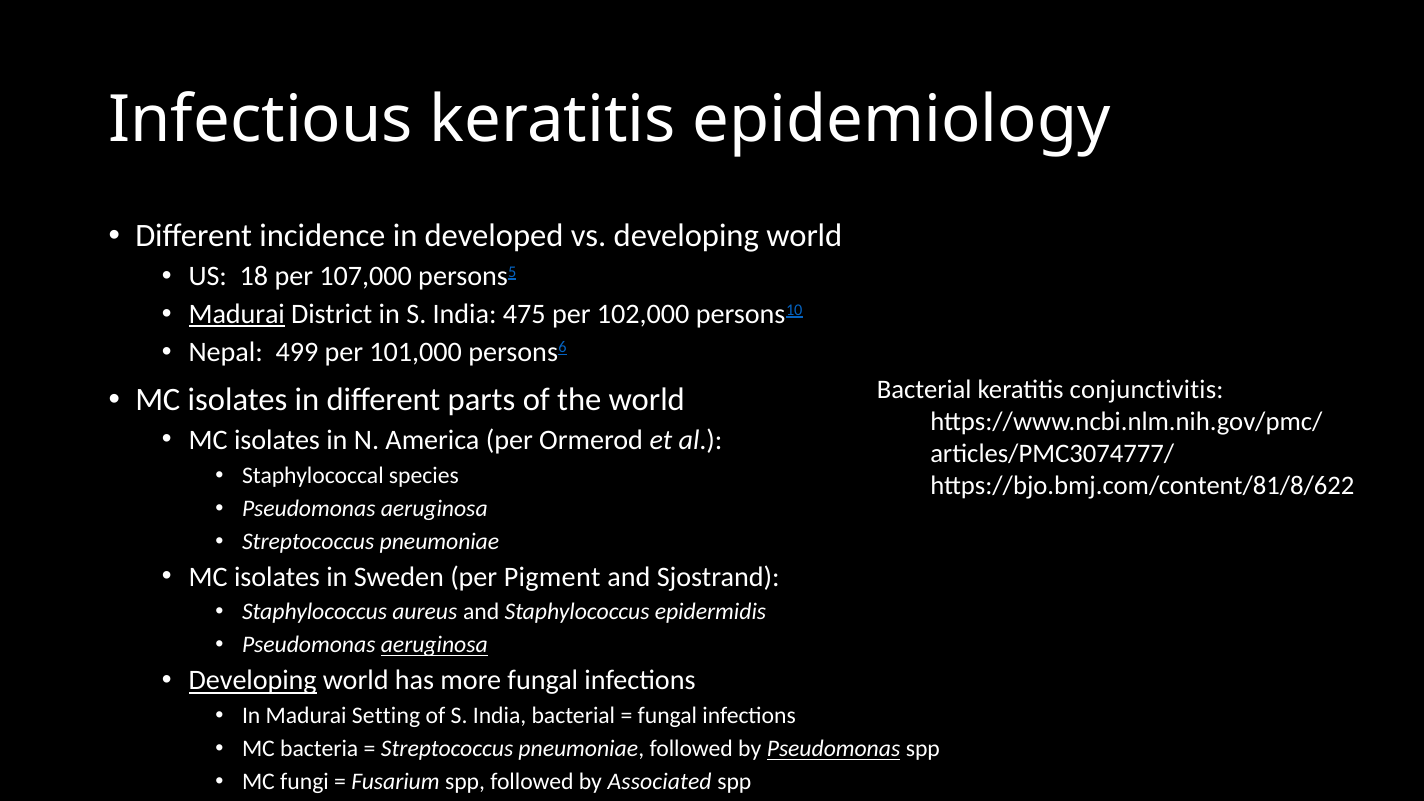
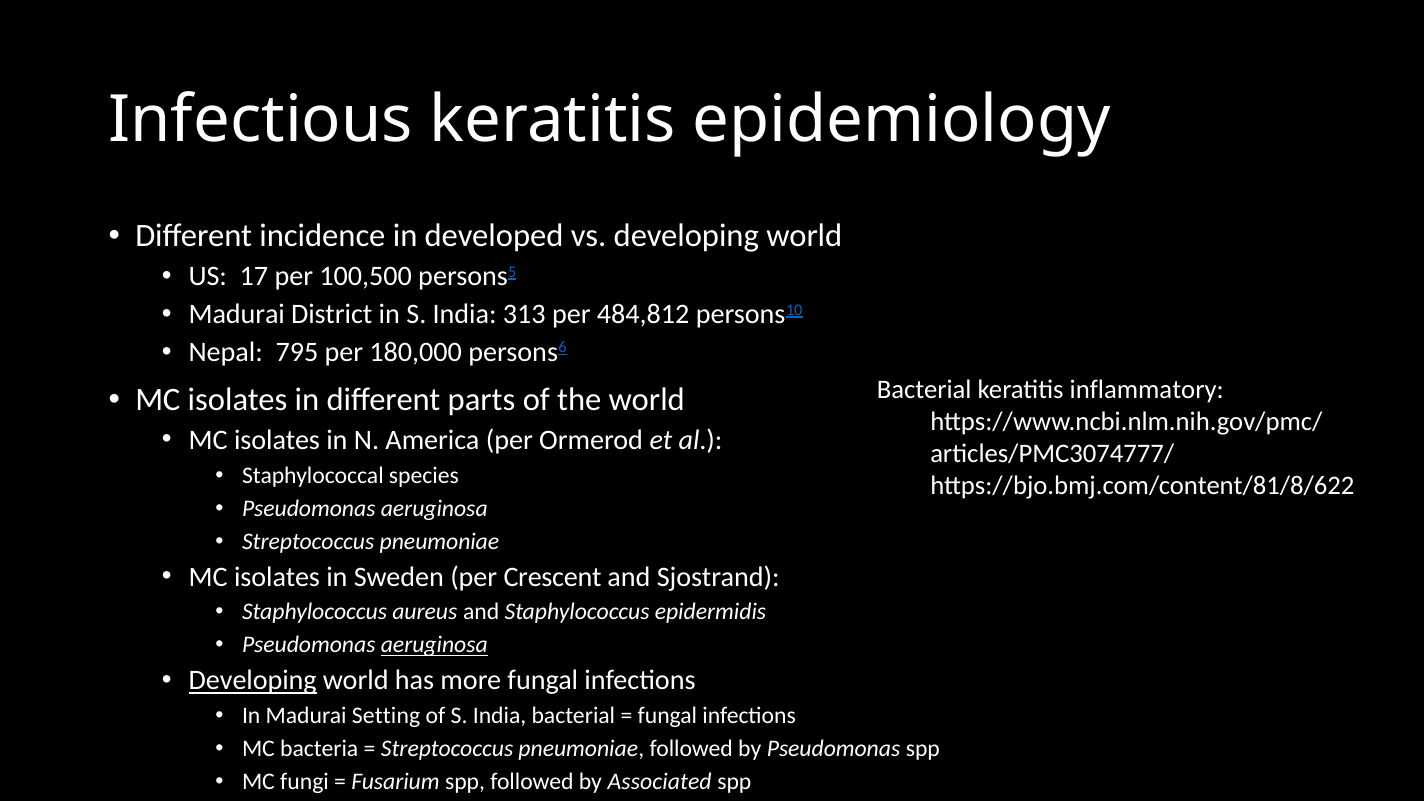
18: 18 -> 17 (254, 276)
107,000: 107,000 -> 100,500 (366, 276)
Madurai underline: present -> none (237, 314)
475: 475 -> 313 (524, 314)
102,000: 102,000 -> 484,812 (643, 314)
499: 499 -> 795 (297, 352)
101,000: 101,000 -> 180,000 (416, 352)
conjunctivitis: conjunctivitis -> inflammatory (1147, 390)
Pigment: Pigment -> Crescent (552, 577)
Pseudomonas underline: present -> none (834, 749)
